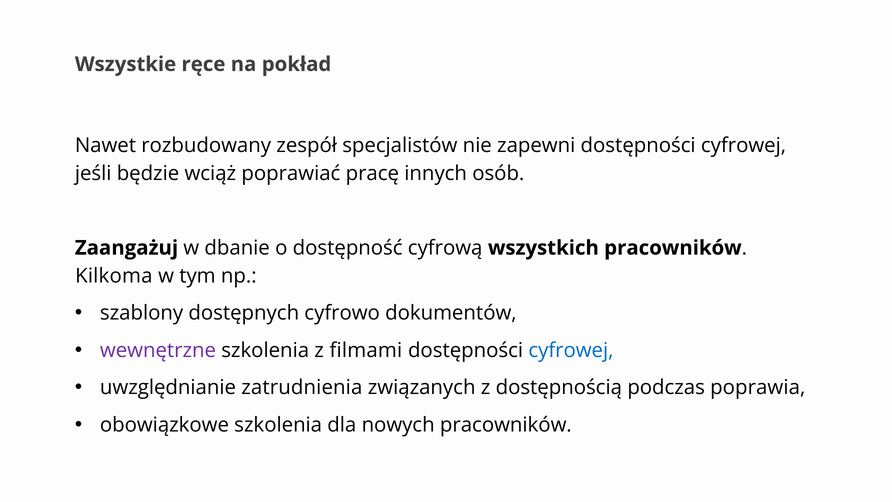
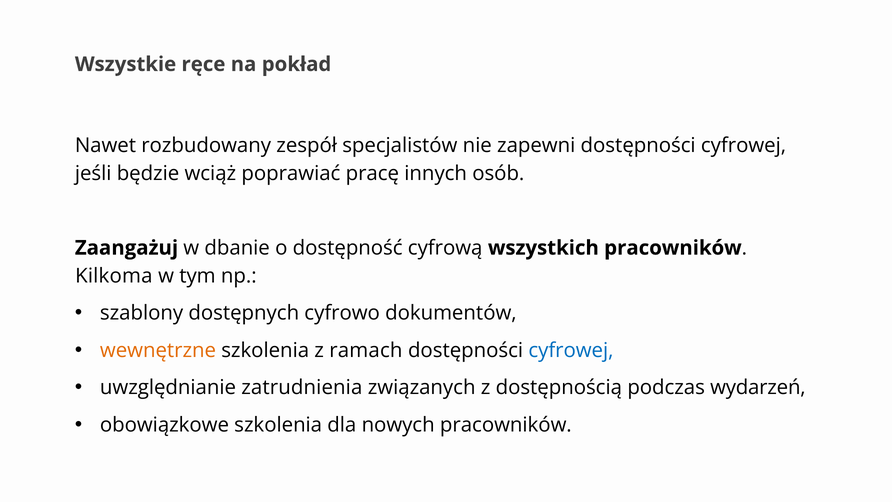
wewnętrzne colour: purple -> orange (158, 350)
filmami: filmami -> ramach (366, 350)
poprawia: poprawia -> wydarzeń (758, 387)
